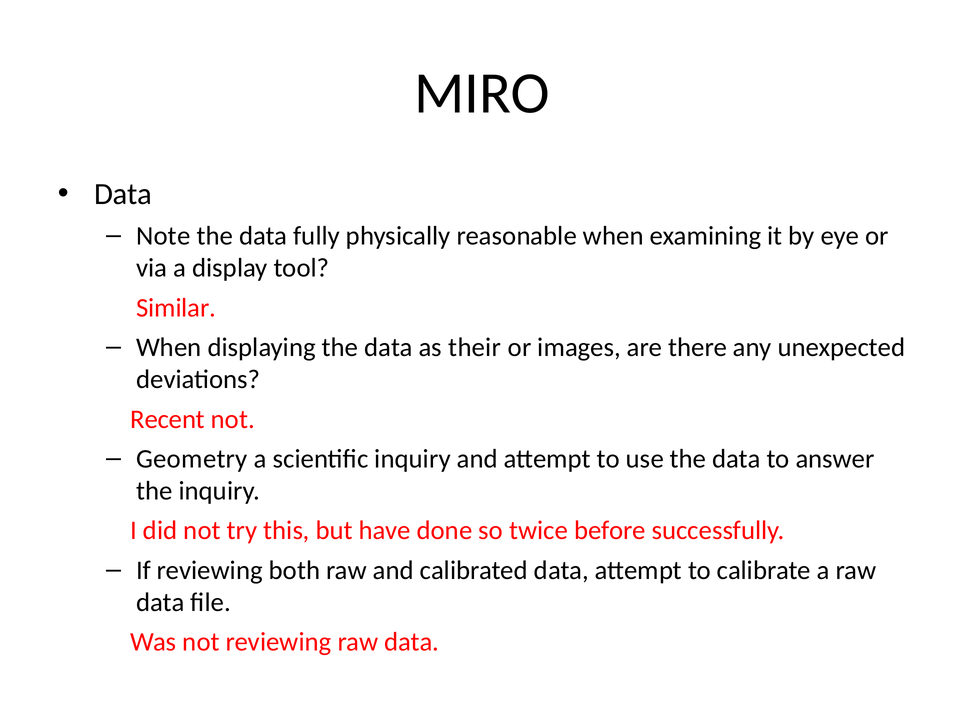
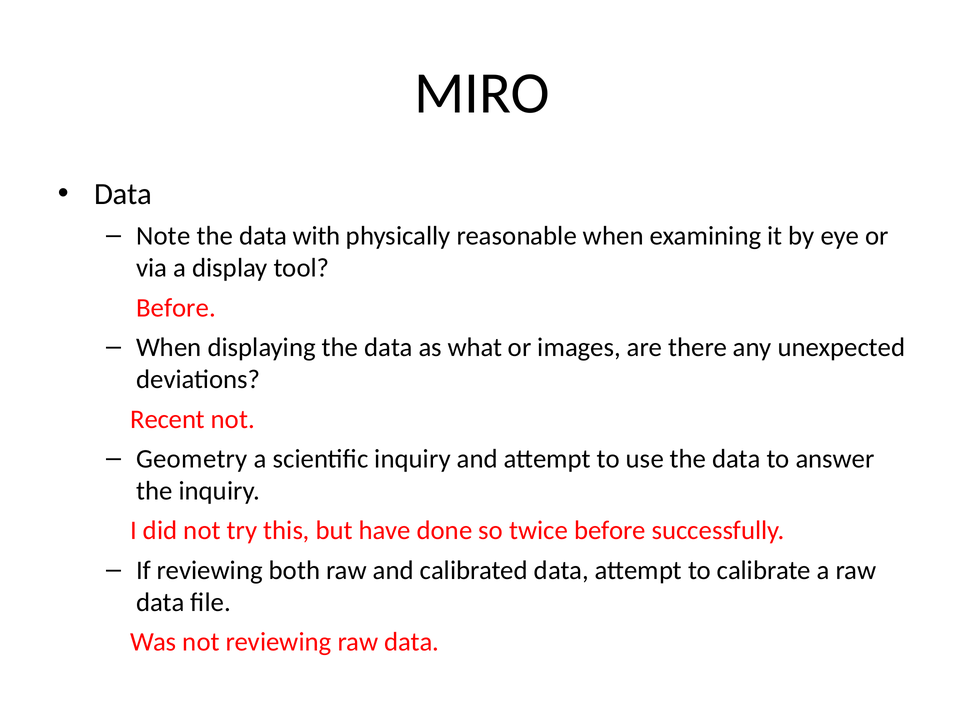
fully: fully -> with (317, 236)
Similar: Similar -> Before (176, 308)
their: their -> what (475, 347)
